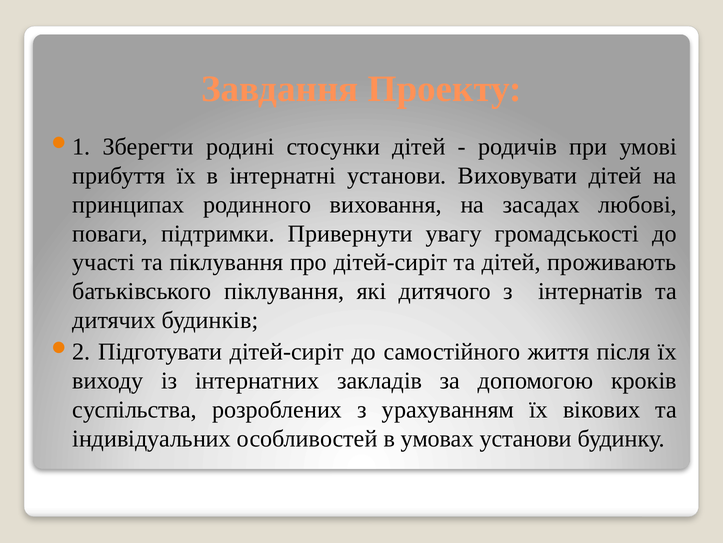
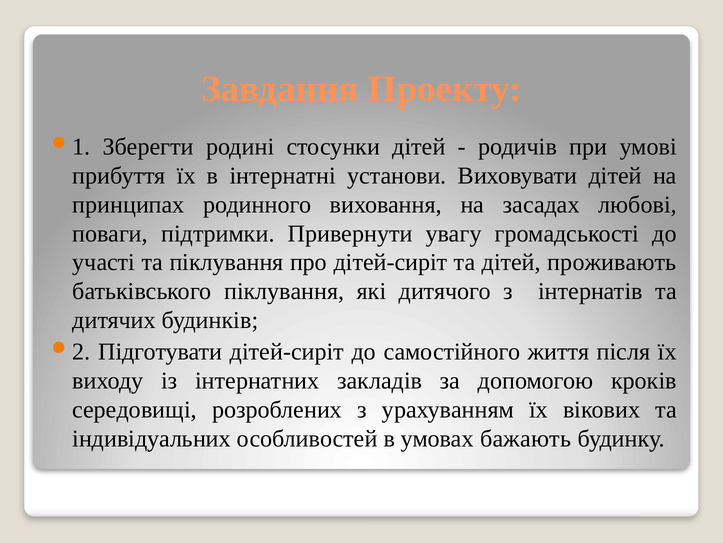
суспільства: суспільства -> середовищі (135, 409)
умовах установи: установи -> бажають (526, 438)
